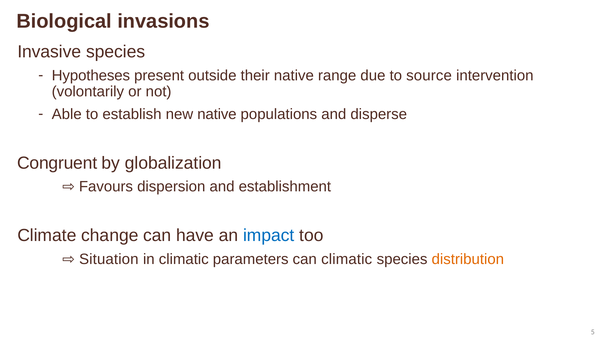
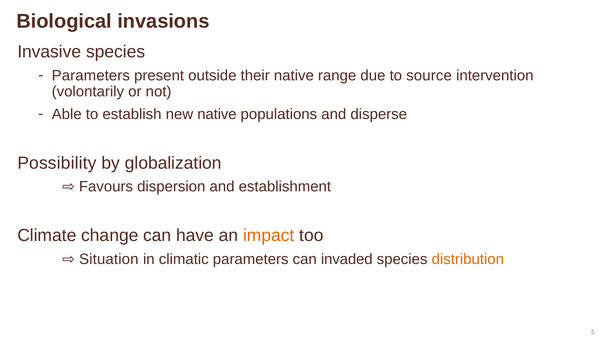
Hypotheses: Hypotheses -> Parameters (91, 76)
Congruent: Congruent -> Possibility (57, 163)
impact colour: blue -> orange (269, 235)
can climatic: climatic -> invaded (347, 259)
